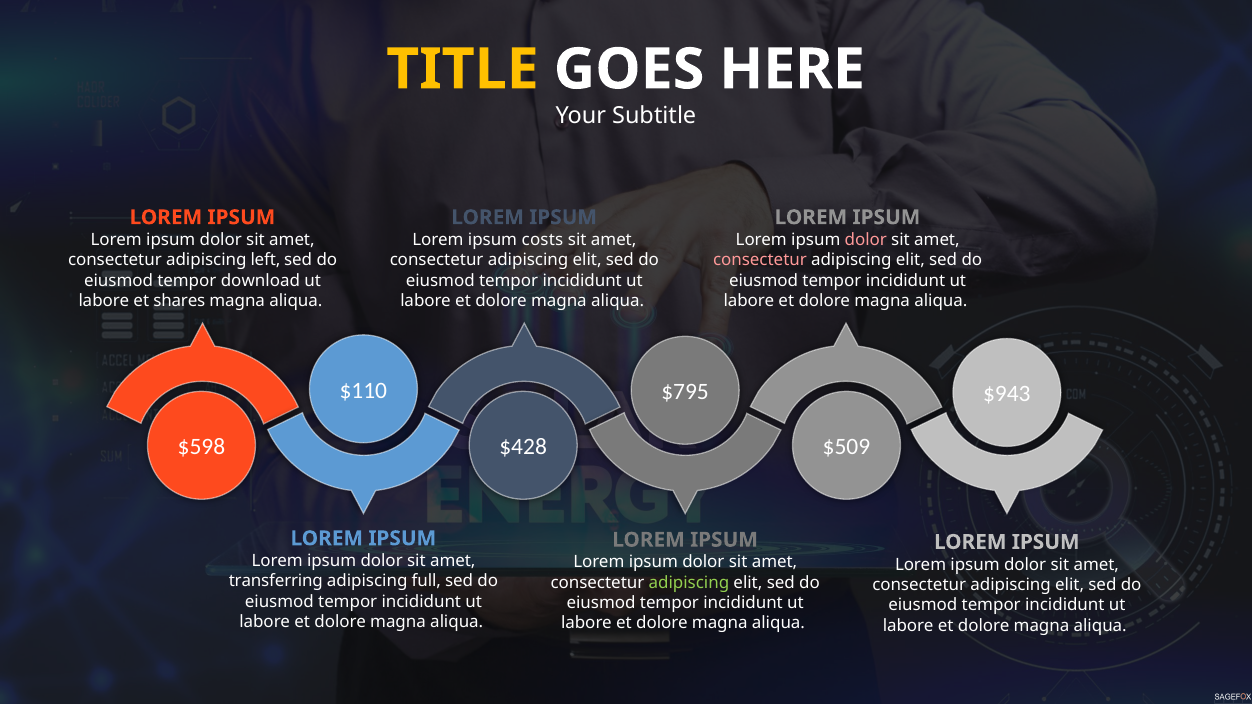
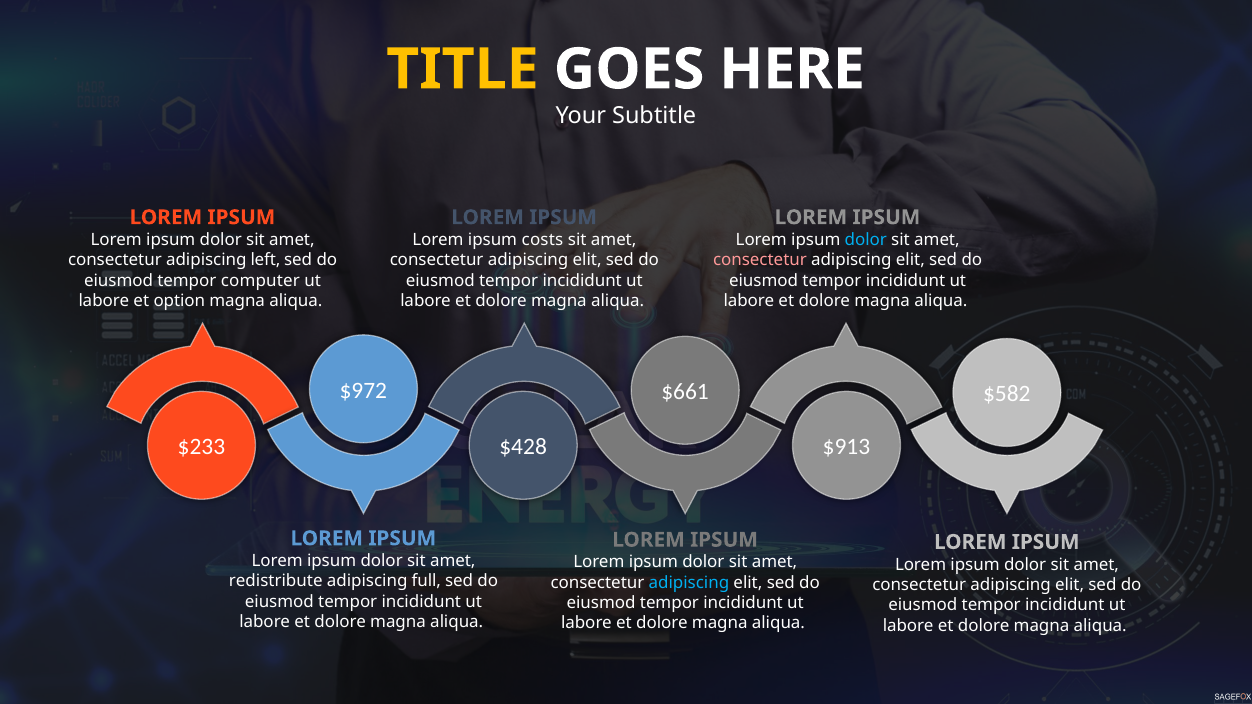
dolor colour: pink -> light blue (866, 240)
download: download -> computer (260, 281)
shares: shares -> option (179, 301)
$110: $110 -> $972 (363, 391)
$795: $795 -> $661 (685, 392)
$943: $943 -> $582 (1007, 394)
$598: $598 -> $233 (201, 447)
$509: $509 -> $913 (846, 447)
transferring: transferring -> redistribute (276, 581)
adipiscing colour: light green -> light blue (689, 583)
